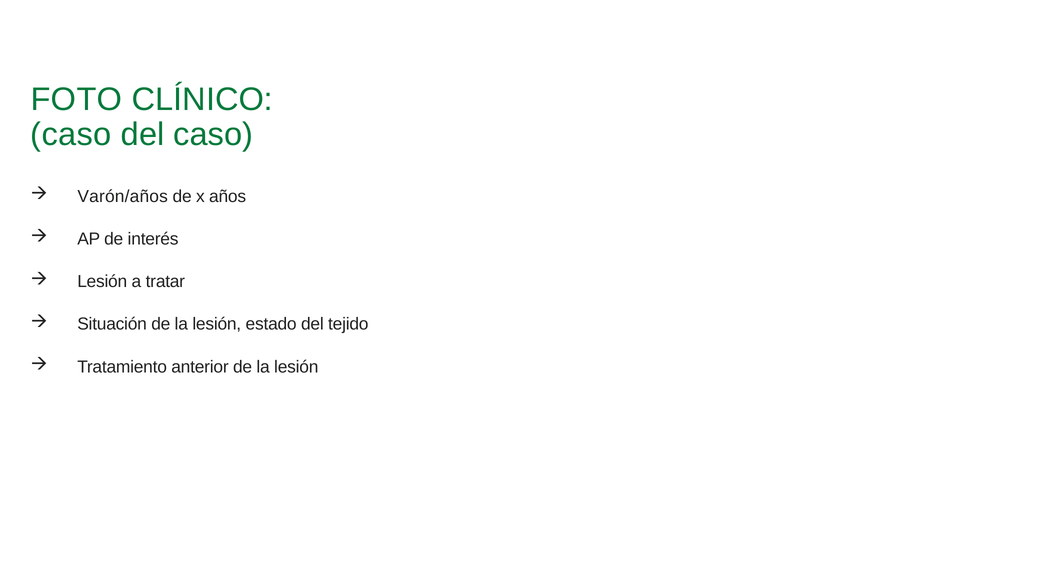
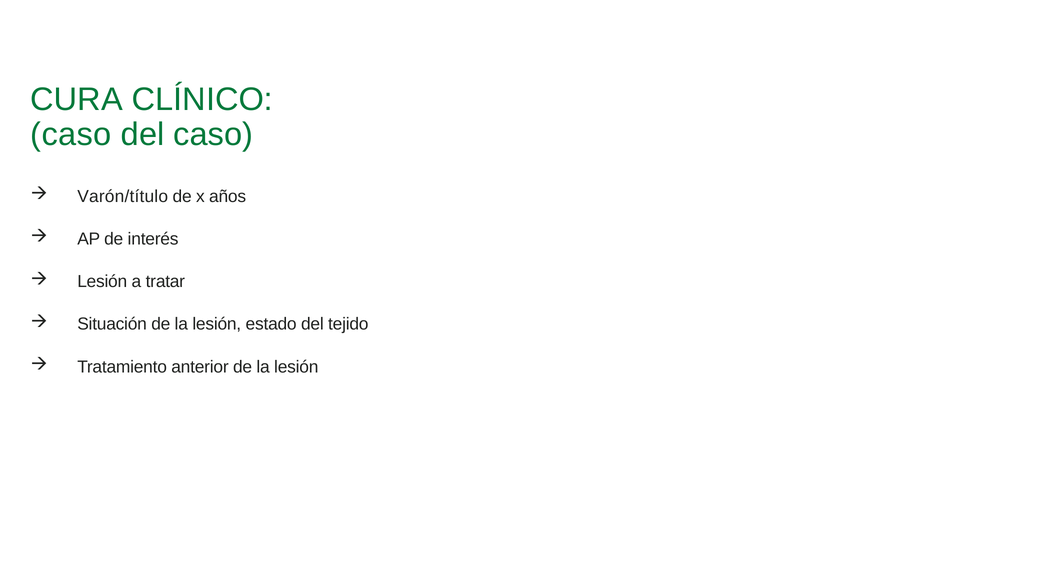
FOTO: FOTO -> CURA (77, 99)
Varón/años: Varón/años -> Varón/título (123, 196)
